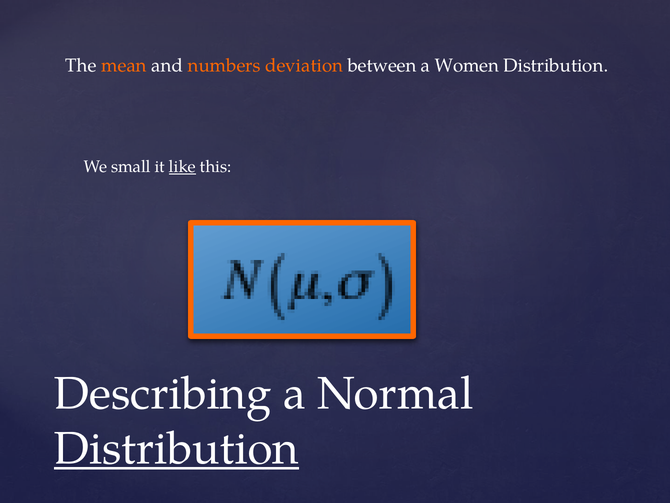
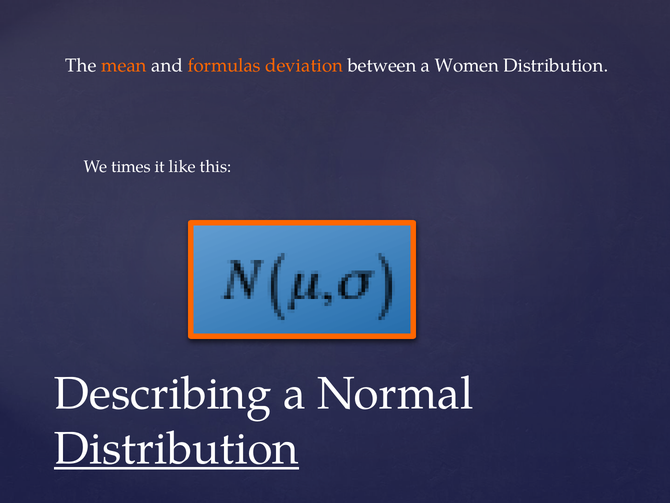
numbers: numbers -> formulas (224, 65)
small: small -> times (131, 167)
like underline: present -> none (182, 167)
